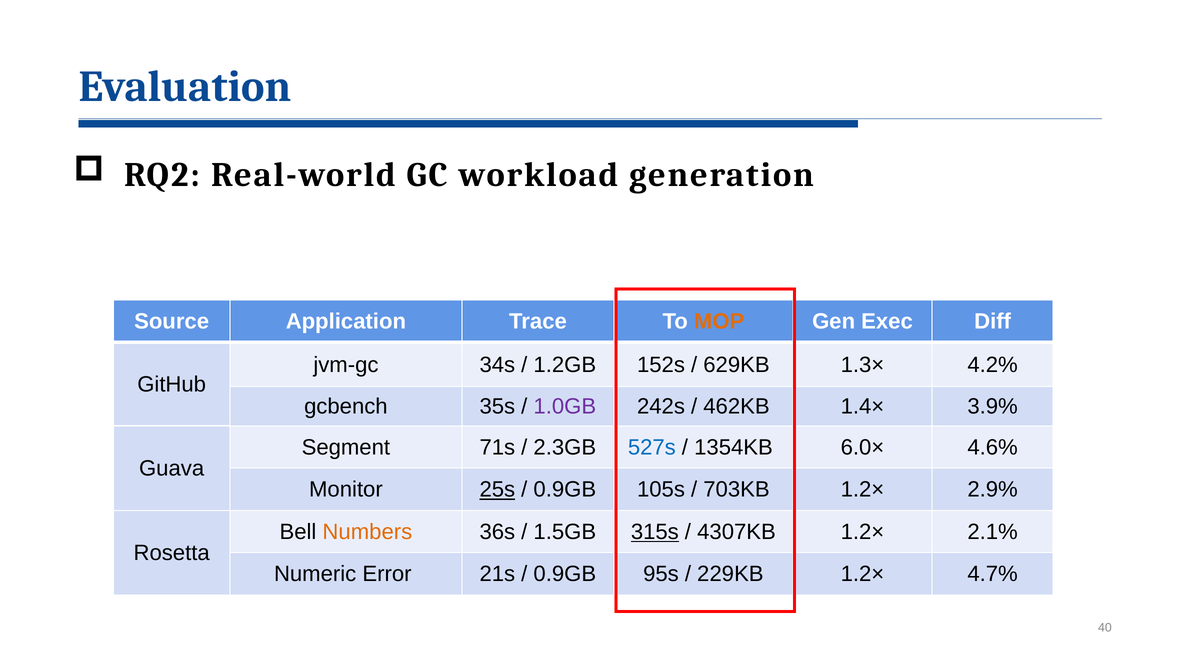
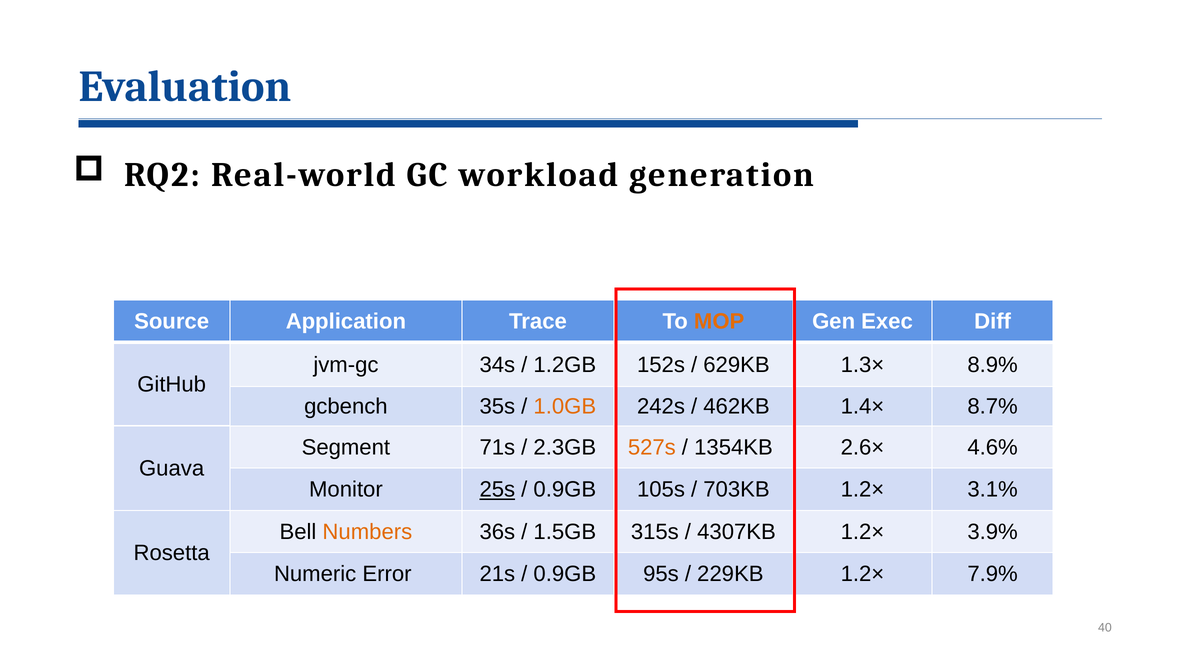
4.2%: 4.2% -> 8.9% (993, 365)
1.0GB colour: purple -> orange (565, 406)
3.9%: 3.9% -> 8.7% (993, 406)
527s colour: blue -> orange (652, 447)
6.0×: 6.0× -> 2.6× (862, 447)
2.9%: 2.9% -> 3.1% (993, 489)
315s underline: present -> none (655, 532)
2.1%: 2.1% -> 3.9% (993, 532)
4.7%: 4.7% -> 7.9% (993, 574)
